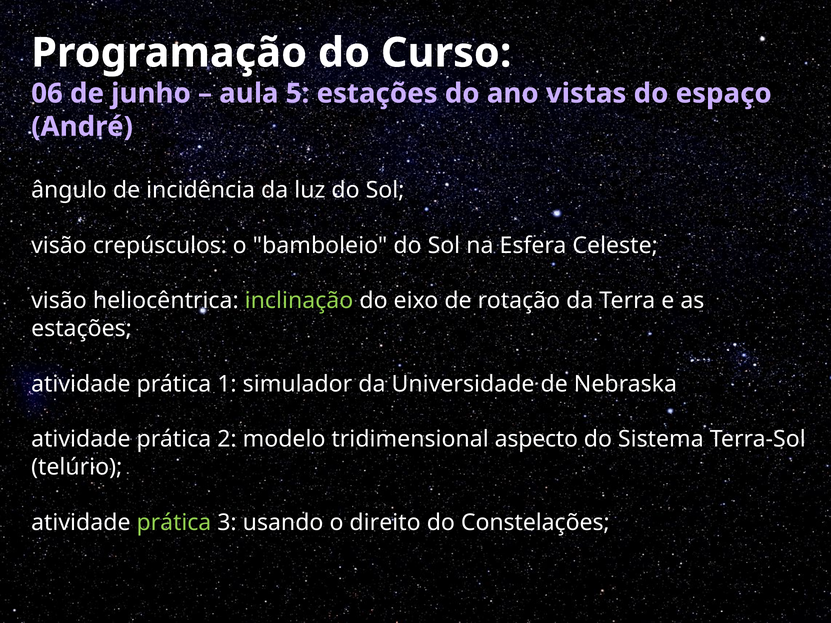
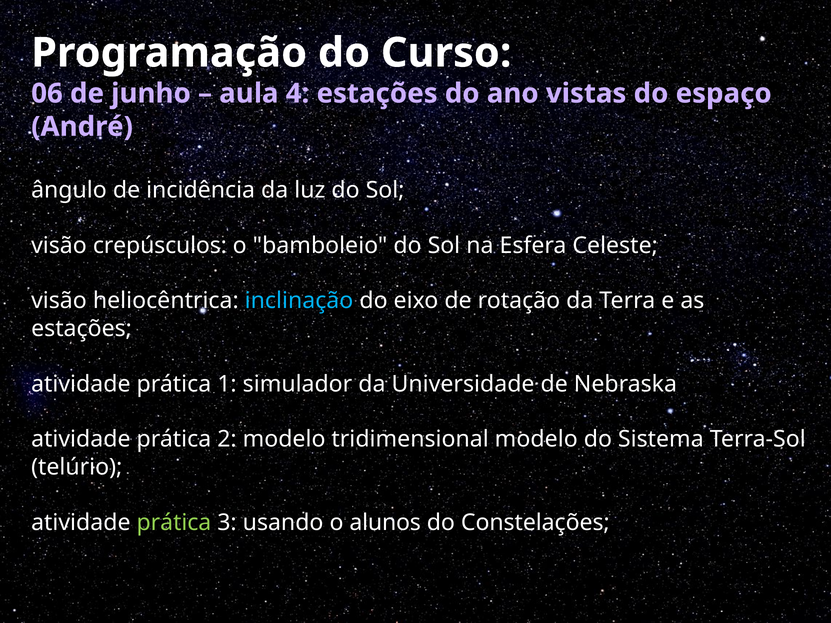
5: 5 -> 4 (297, 93)
inclinação colour: light green -> light blue (299, 301)
tridimensional aspecto: aspecto -> modelo (536, 440)
direito: direito -> alunos (385, 523)
